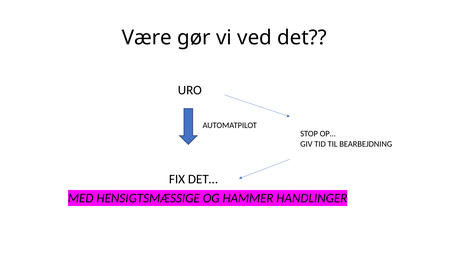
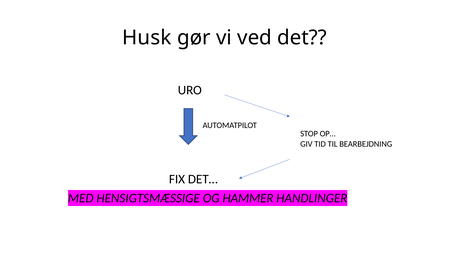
Være: Være -> Husk (147, 38)
